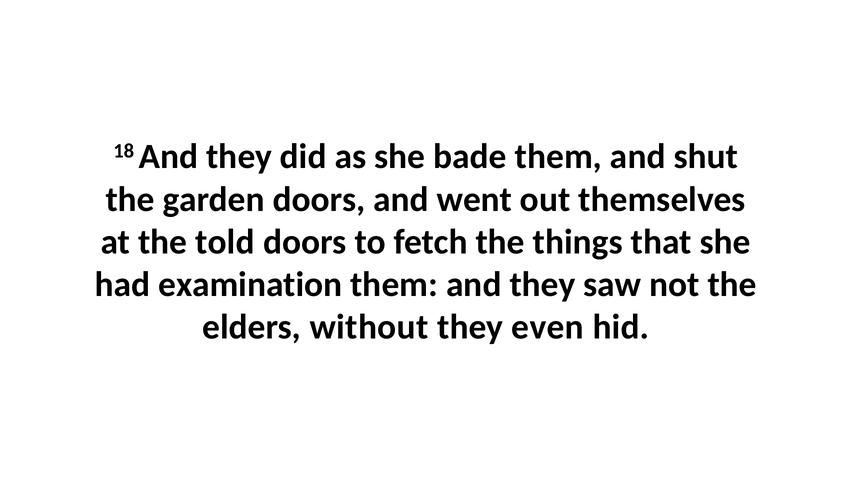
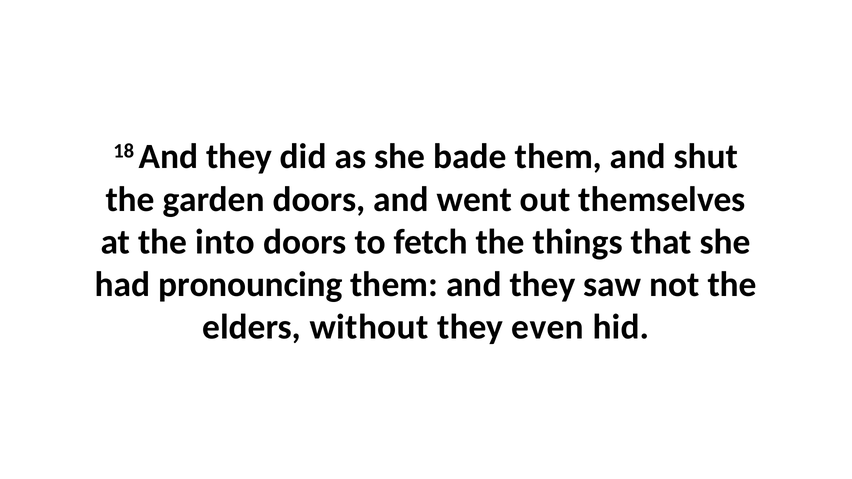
told: told -> into (225, 242)
examination: examination -> pronouncing (250, 285)
